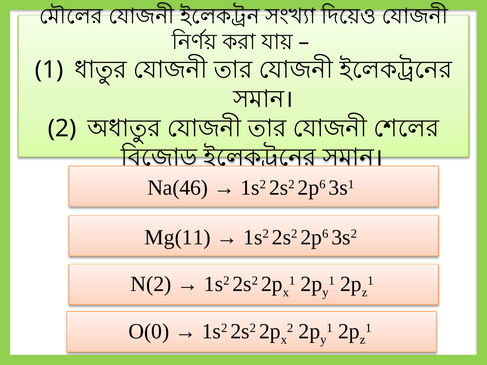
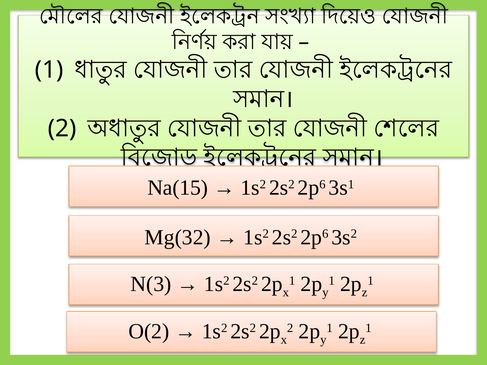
Na(46: Na(46 -> Na(15 (178, 188)
Mg(11: Mg(11 -> Mg(32 (178, 237)
N(2: N(2 -> N(3 (151, 284)
O(0: O(0 -> O(2 (149, 332)
